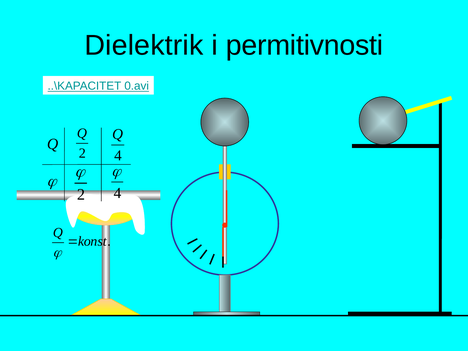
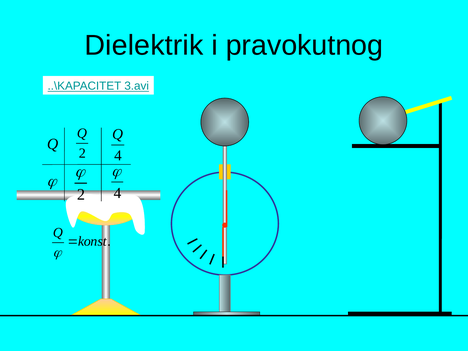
permitivnosti: permitivnosti -> pravokutnog (304, 45)
0.avi: 0.avi -> 3.avi (137, 86)
